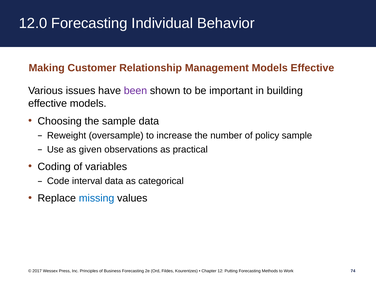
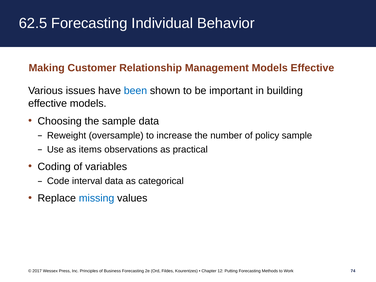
12.0: 12.0 -> 62.5 (33, 23)
been colour: purple -> blue (135, 91)
given: given -> items (90, 149)
